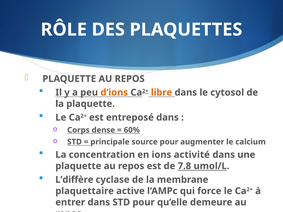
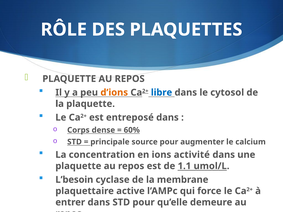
libre colour: orange -> blue (162, 93)
7.8: 7.8 -> 1.1 (184, 166)
L’diffère: L’diffère -> L’besoin (74, 180)
